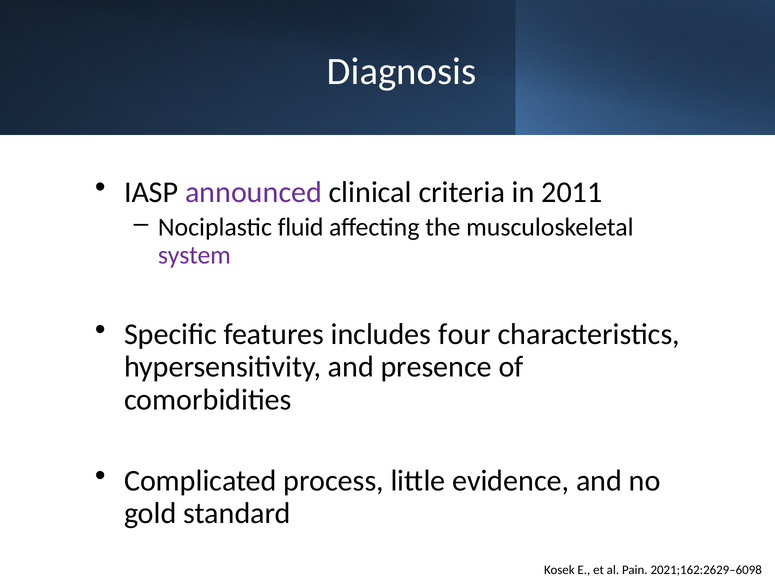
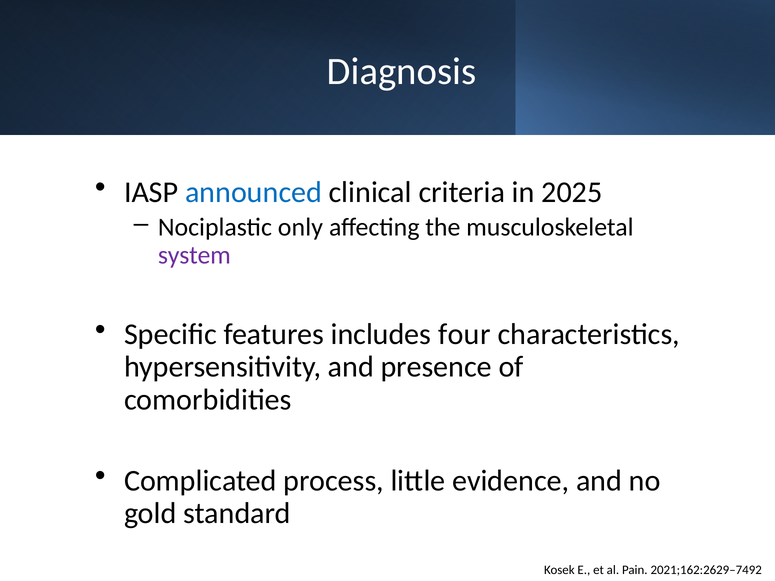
announced colour: purple -> blue (254, 192)
2011: 2011 -> 2025 (572, 192)
fluid: fluid -> only (300, 227)
2021;162:2629–6098: 2021;162:2629–6098 -> 2021;162:2629–7492 (706, 570)
